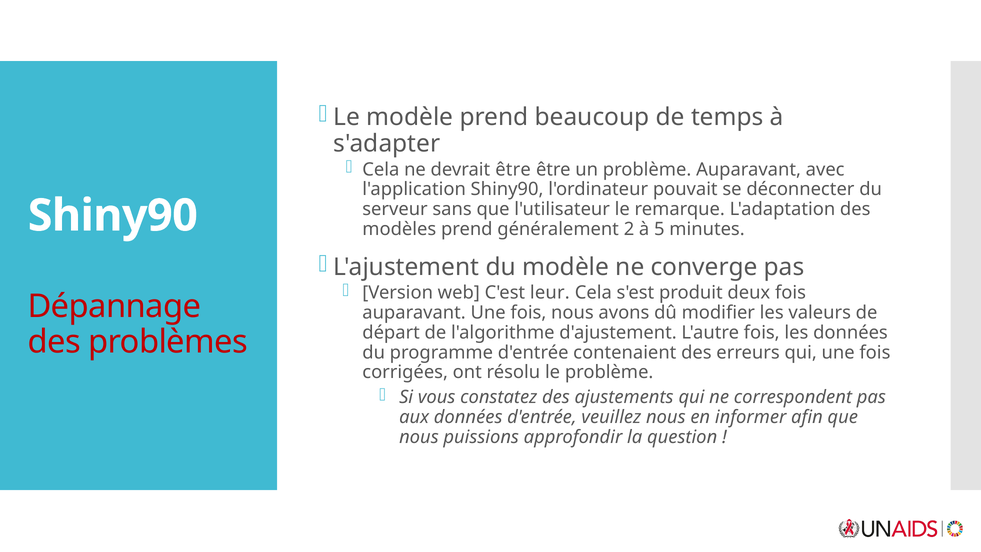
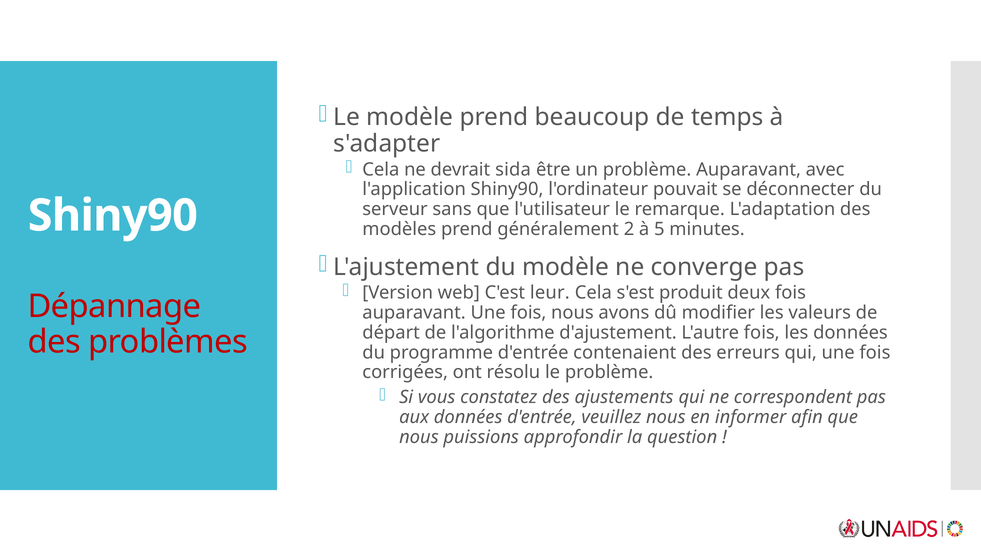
devrait être: être -> sida (513, 169)
